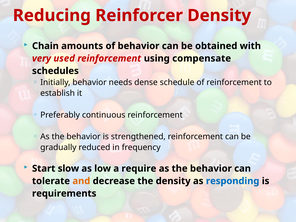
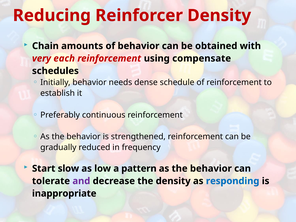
used: used -> each (64, 58)
require: require -> pattern (139, 169)
and colour: orange -> purple (81, 181)
requirements: requirements -> inappropriate (64, 193)
